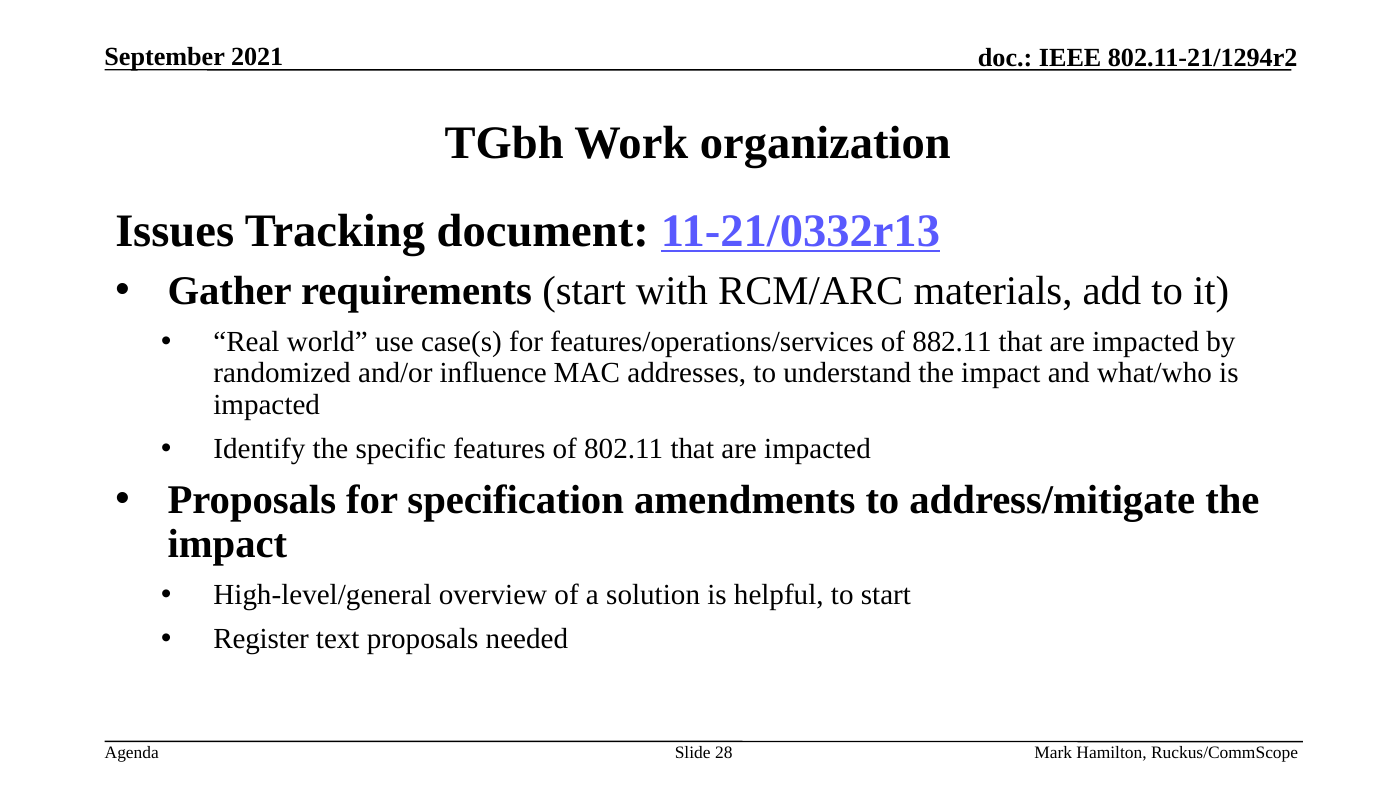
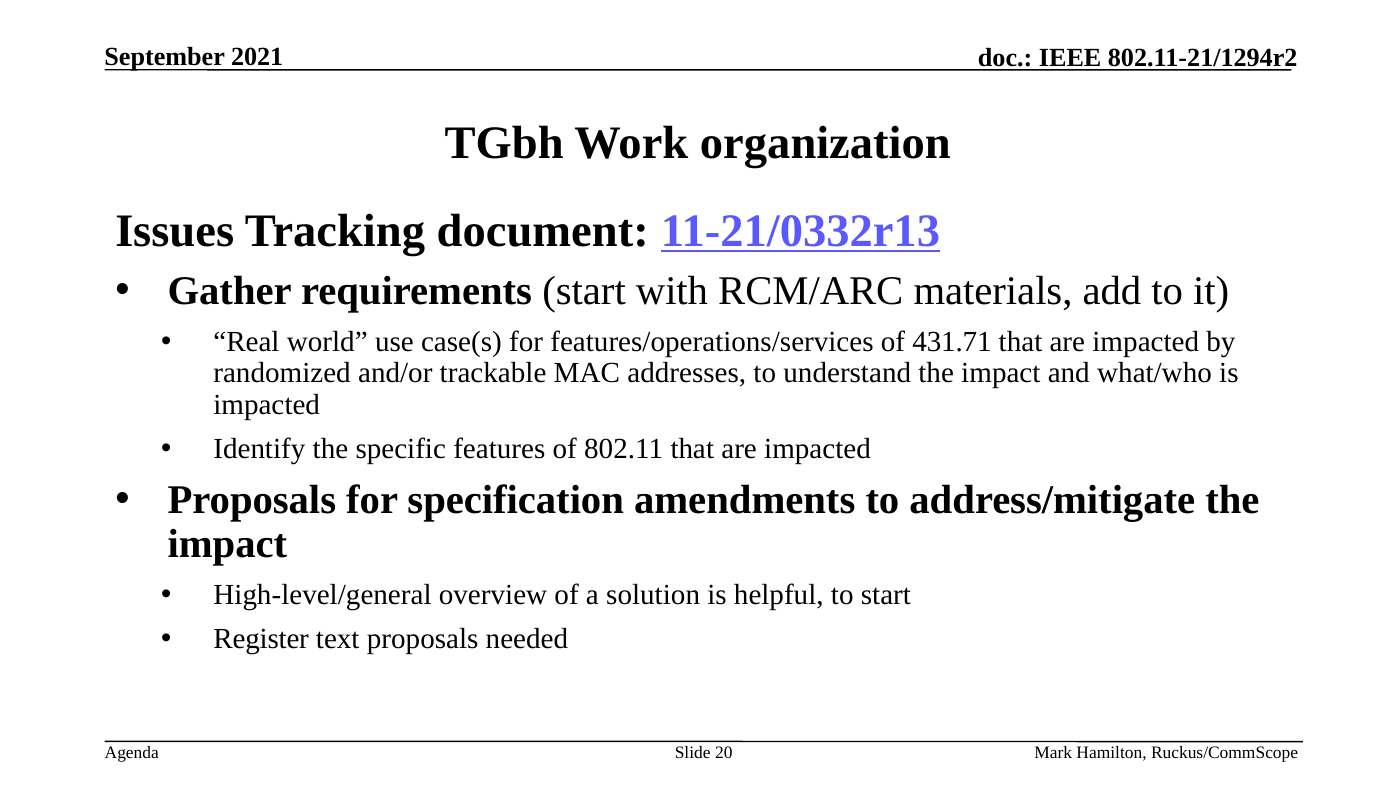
882.11: 882.11 -> 431.71 (952, 342)
influence: influence -> trackable (493, 373)
28: 28 -> 20 (724, 753)
